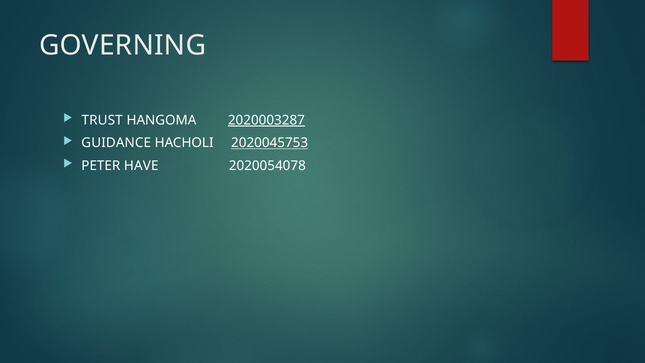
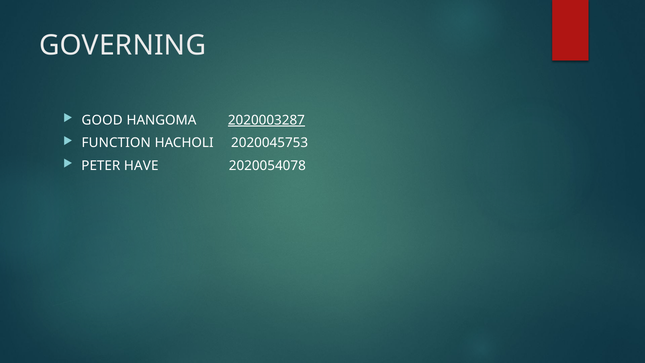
TRUST: TRUST -> GOOD (102, 120)
GUIDANCE: GUIDANCE -> FUNCTION (116, 143)
2020045753 underline: present -> none (270, 143)
